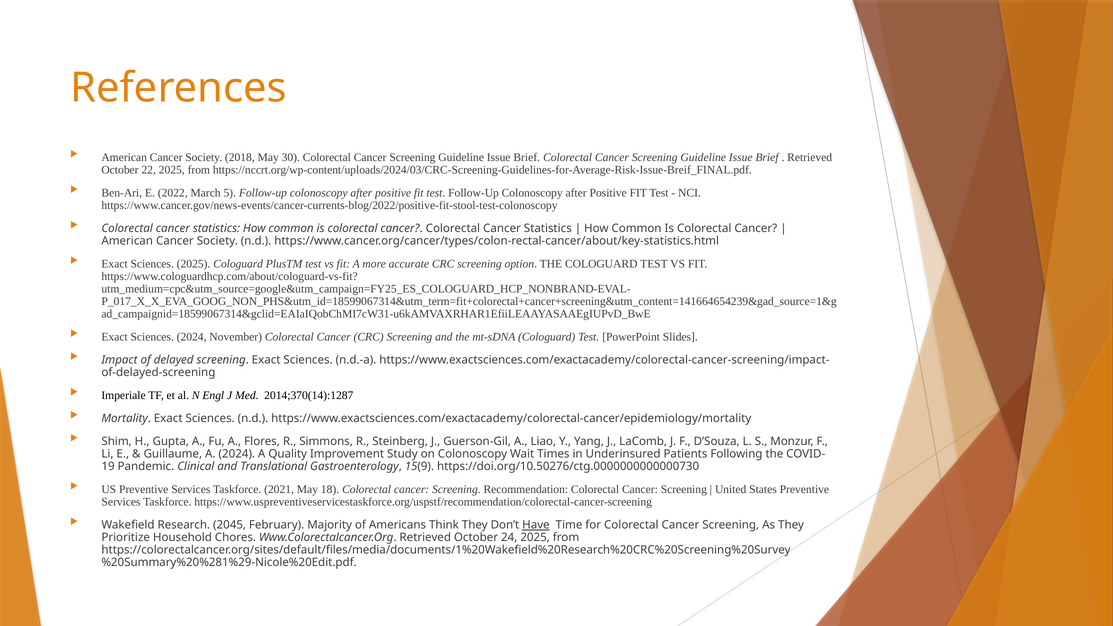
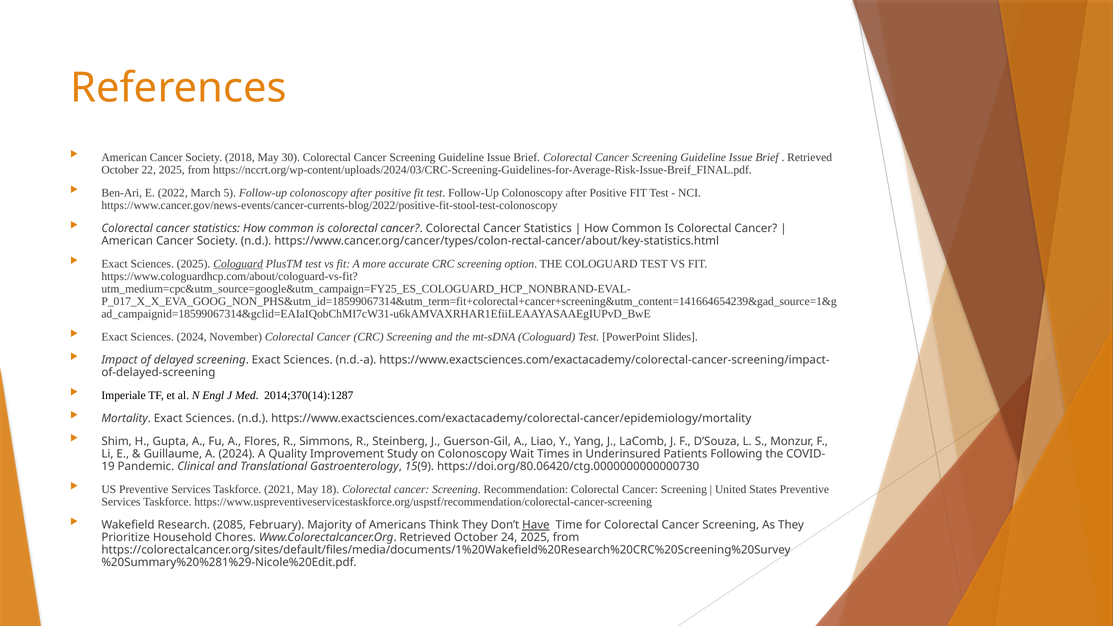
Cologuard underline: none -> present (238, 264)
https://doi.org/10.50276/ctg.0000000000000730: https://doi.org/10.50276/ctg.0000000000000730 -> https://doi.org/80.06420/ctg.0000000000000730 (568, 467)
2045: 2045 -> 2085 (230, 525)
